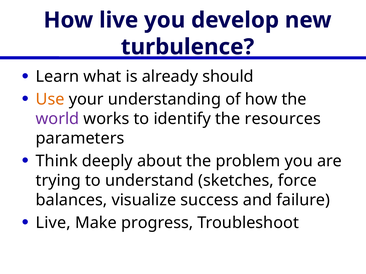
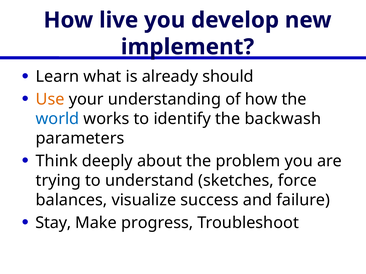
turbulence: turbulence -> implement (187, 47)
world colour: purple -> blue (57, 119)
resources: resources -> backwash (283, 119)
Live: Live -> Stay (53, 223)
